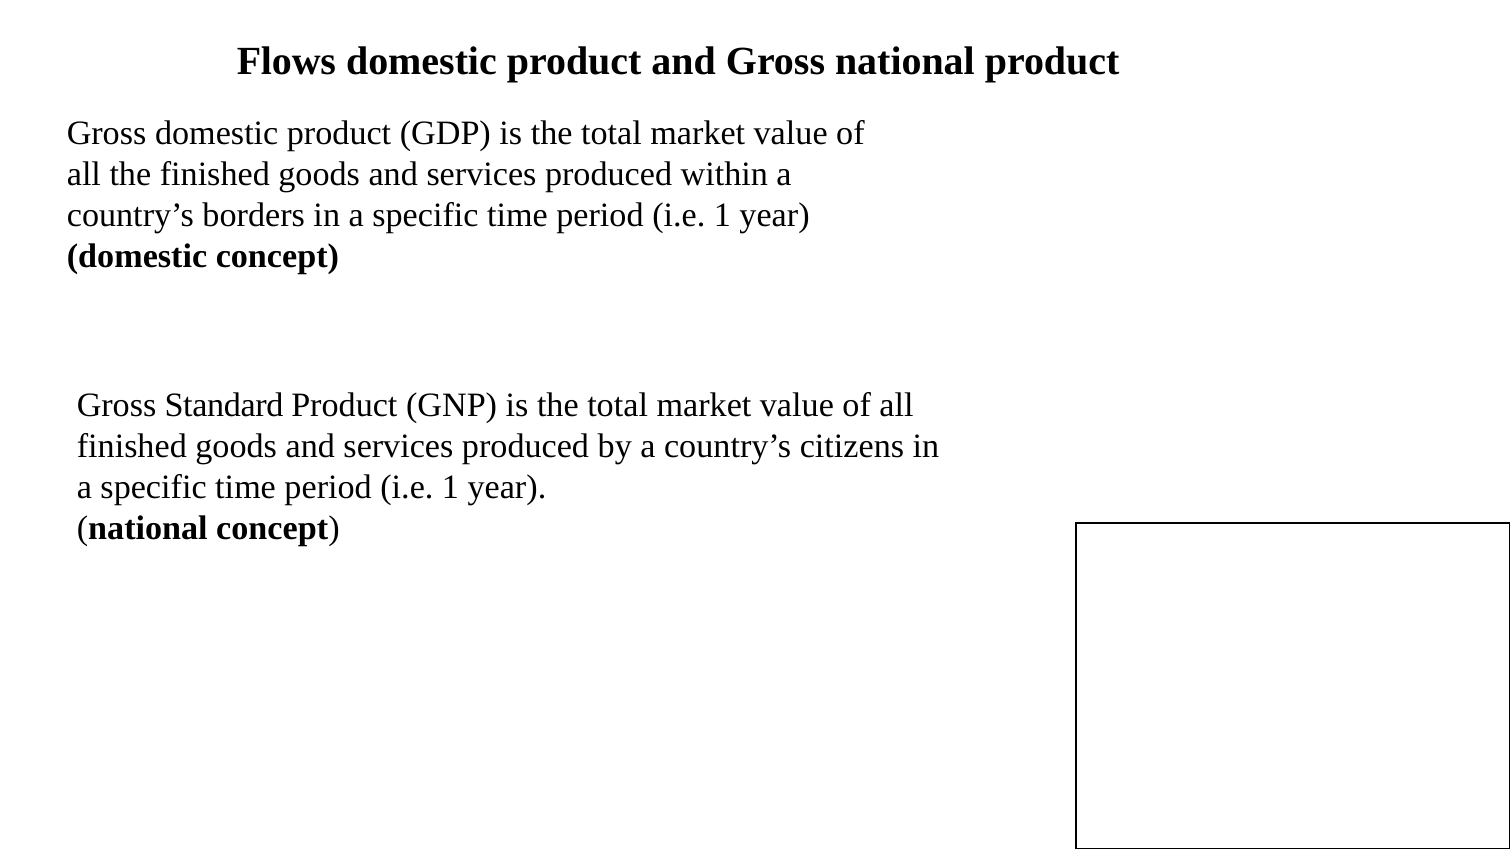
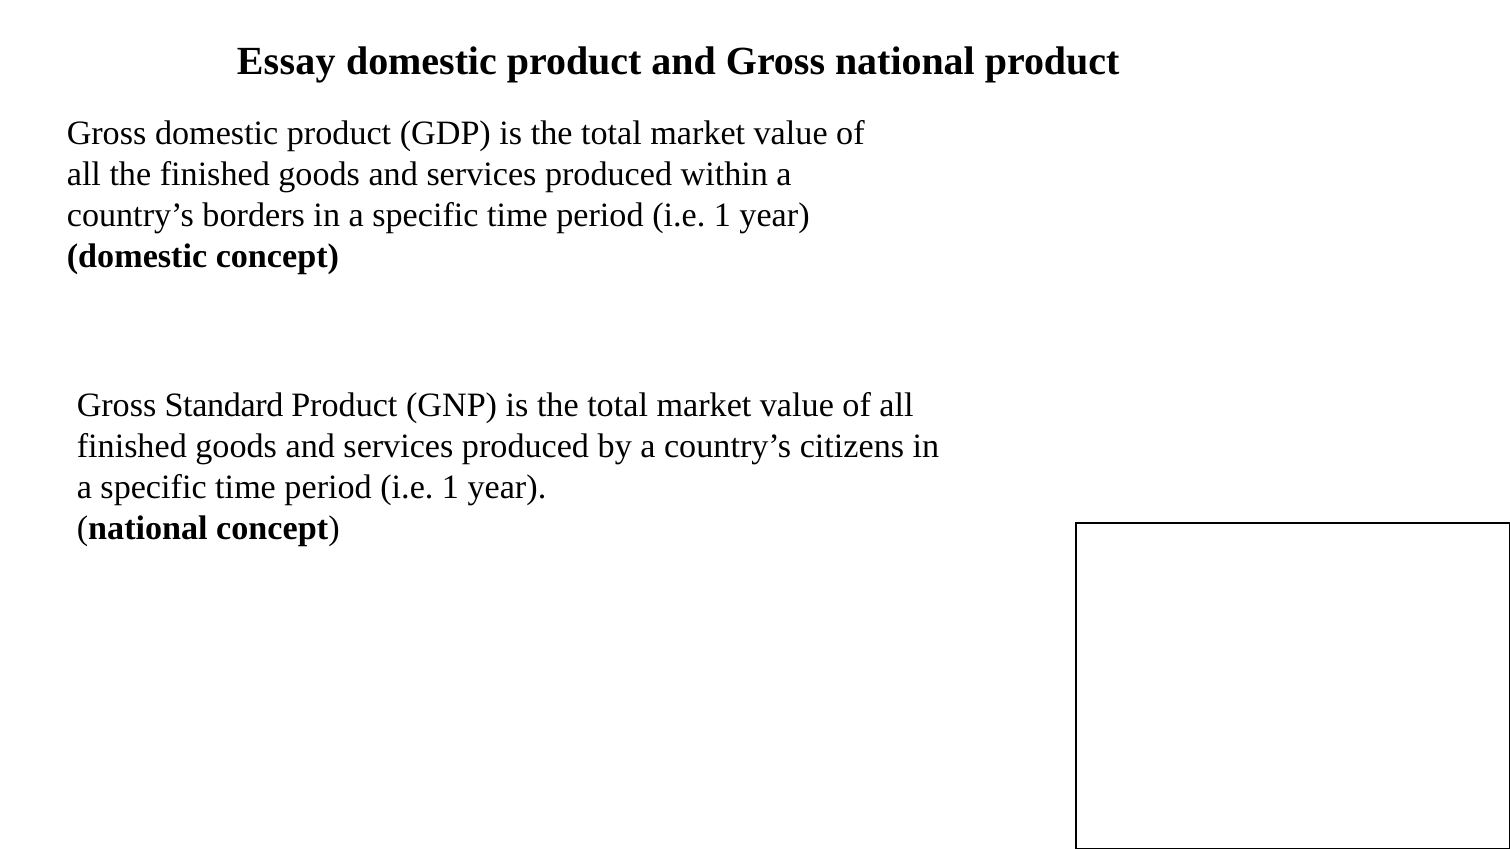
Flows: Flows -> Essay (286, 62)
